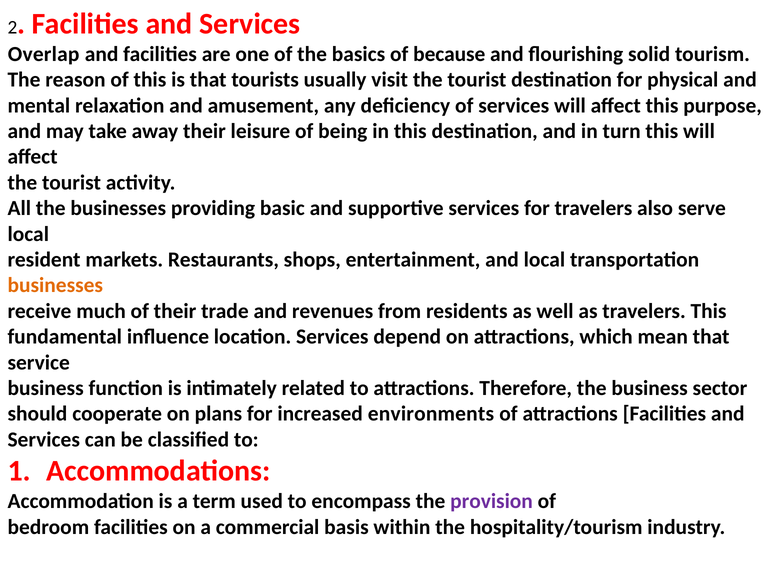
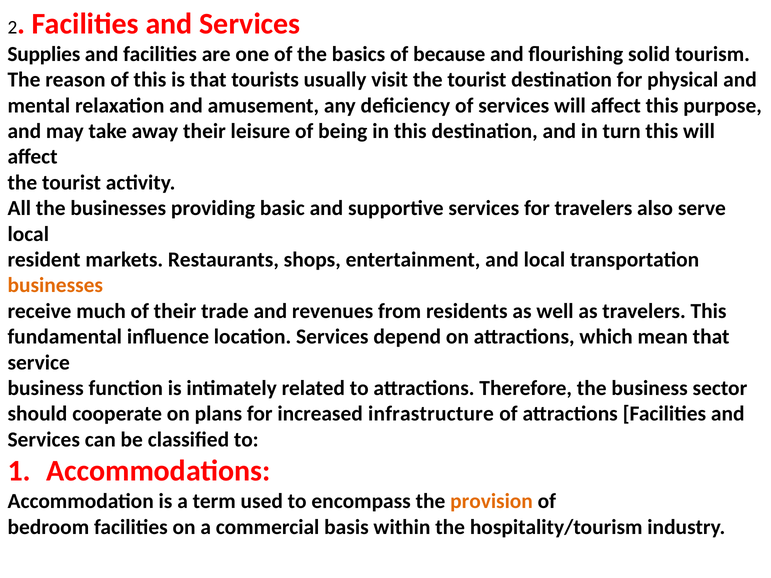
Overlap: Overlap -> Supplies (44, 54)
environments: environments -> infrastructure (431, 414)
provision colour: purple -> orange (492, 501)
